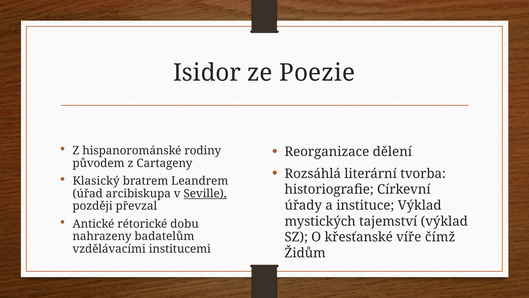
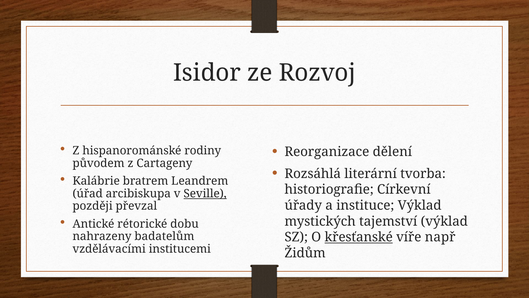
Poezie: Poezie -> Rozvoj (317, 73)
Klasický: Klasický -> Kalábrie (96, 181)
křesťanské underline: none -> present (359, 237)
čímž: čímž -> např (440, 237)
